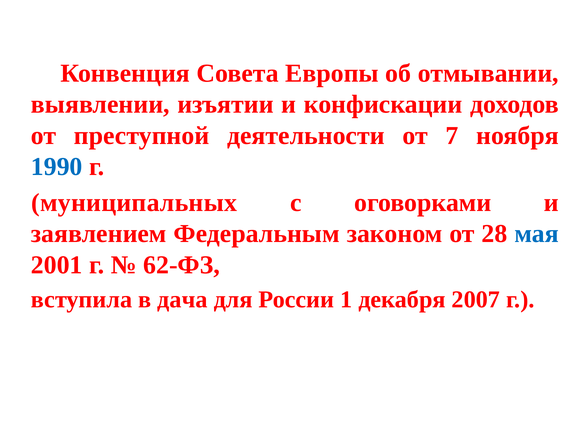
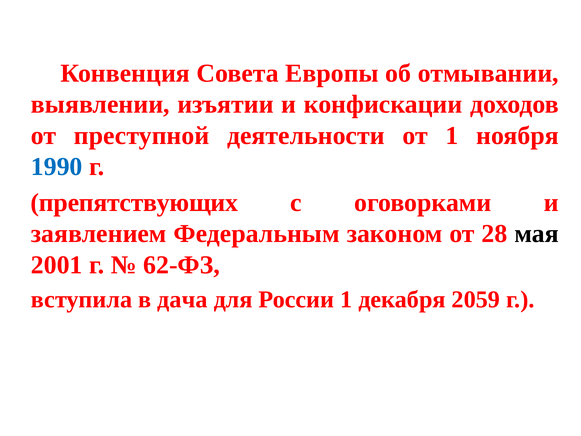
от 7: 7 -> 1 (452, 135)
муниципальных: муниципальных -> препятствующих (134, 203)
мая colour: blue -> black (537, 234)
2007: 2007 -> 2059 (476, 299)
